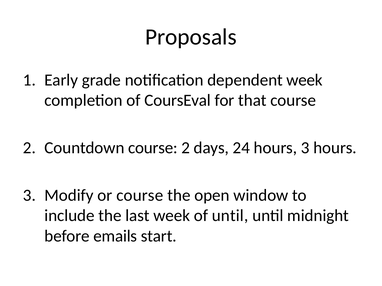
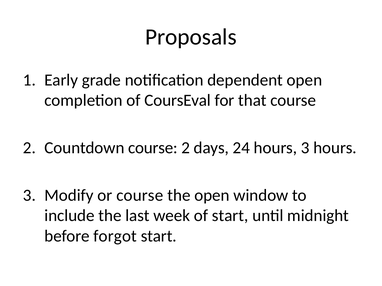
dependent week: week -> open (304, 80)
of until: until -> start (230, 216)
emails: emails -> forgot (115, 236)
